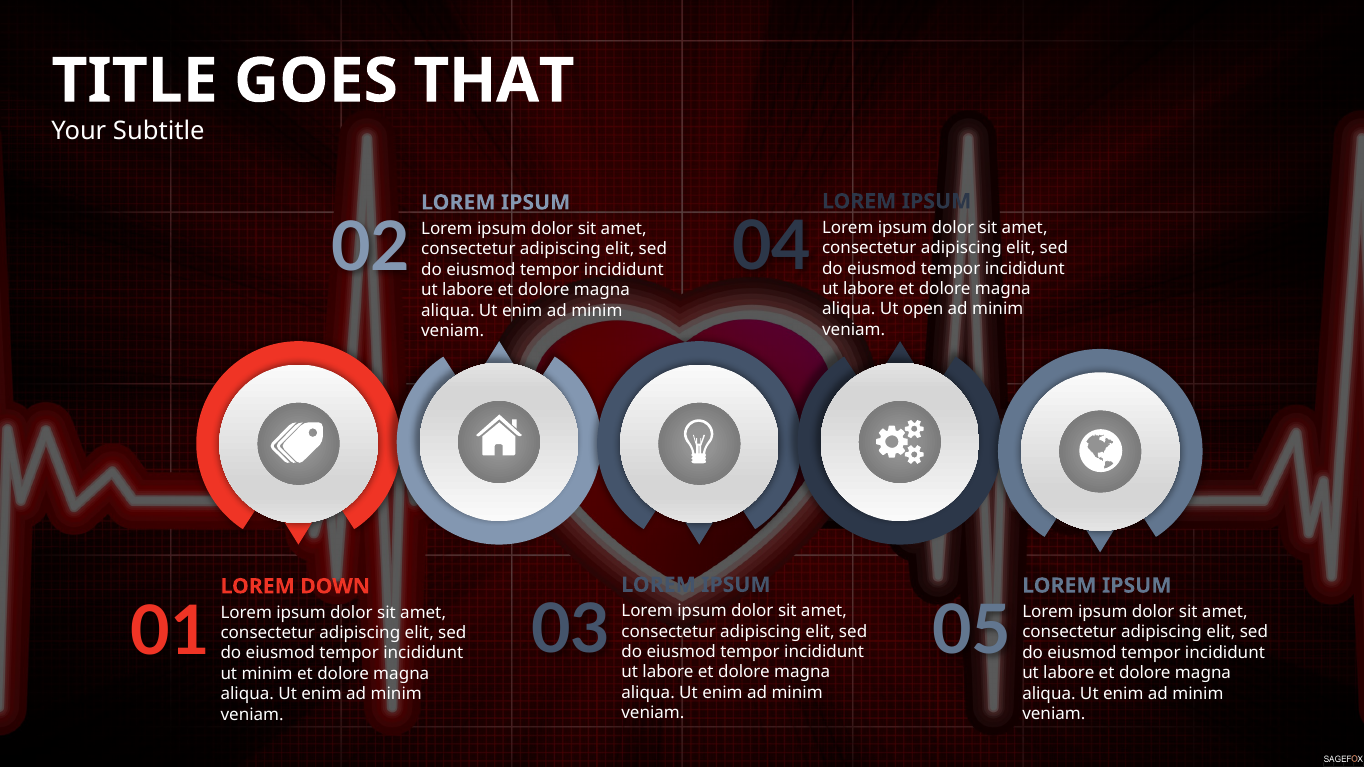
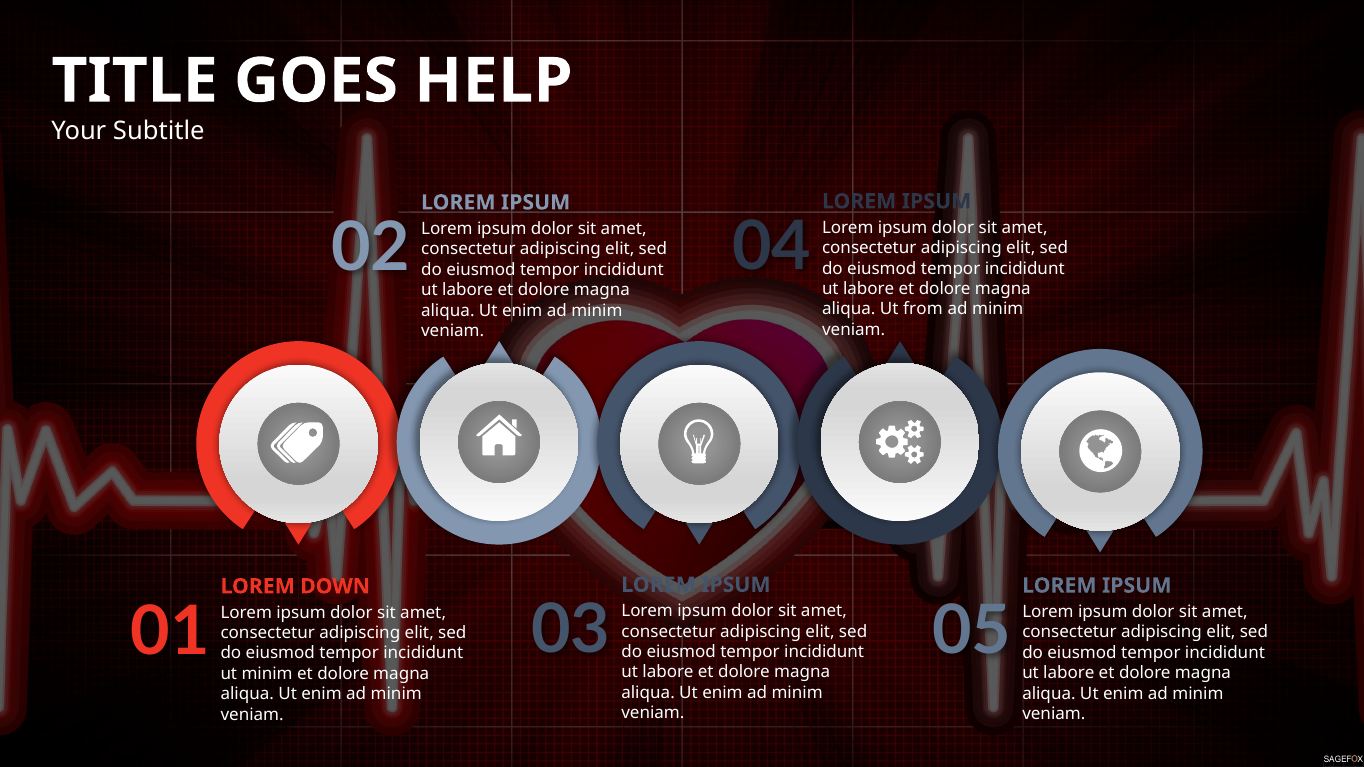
THAT: THAT -> HELP (493, 81)
open: open -> from (923, 309)
